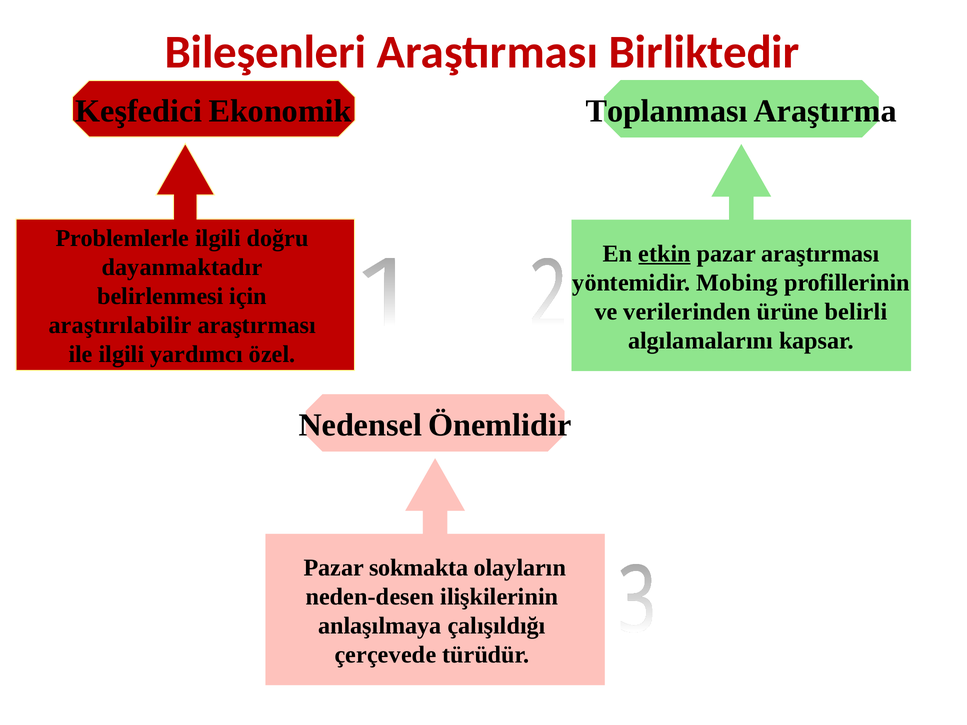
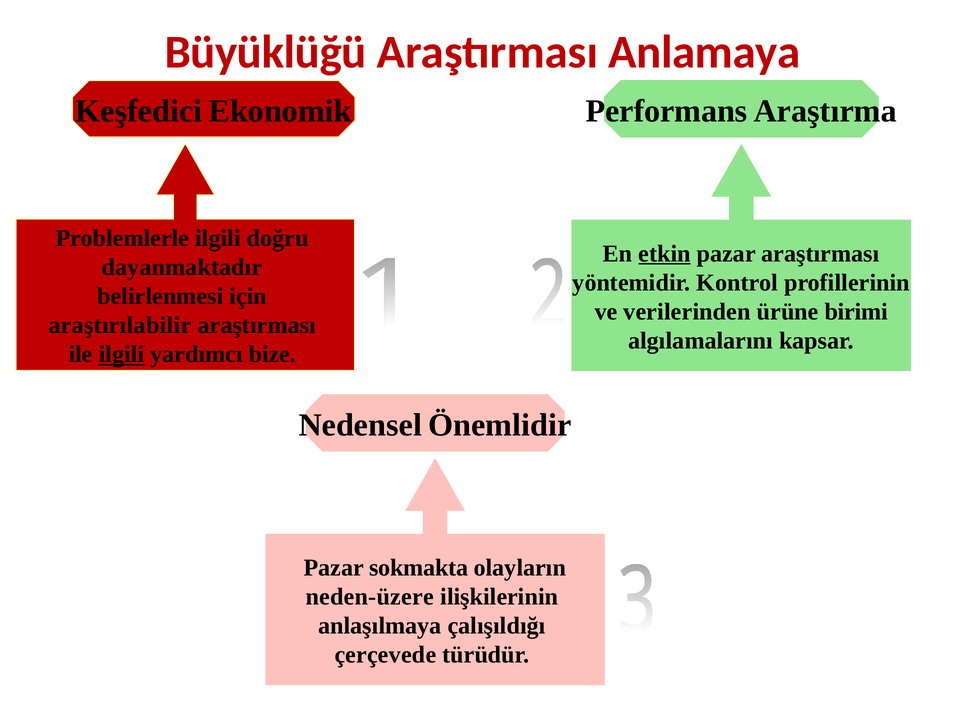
Bileşenleri: Bileşenleri -> Büyüklüğü (266, 52)
Birliktedir: Birliktedir -> Anlamaya (704, 52)
Toplanması: Toplanması -> Performans (667, 111)
Mobing: Mobing -> Kontrol (737, 283)
belirli: belirli -> birimi (856, 312)
ilgili underline: none -> present (121, 355)
özel: özel -> bize (272, 355)
neden-desen: neden-desen -> neden-üzere (370, 597)
